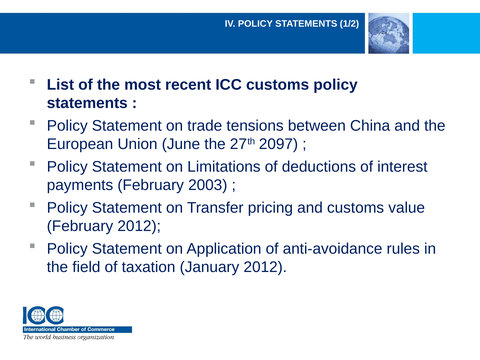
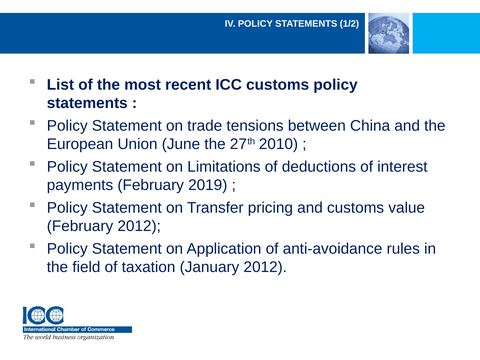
2097: 2097 -> 2010 (278, 144)
2003: 2003 -> 2019 (208, 185)
